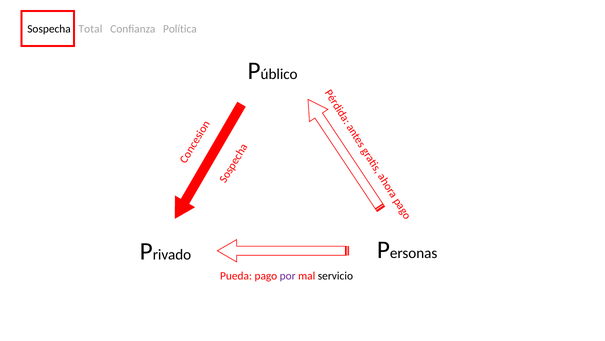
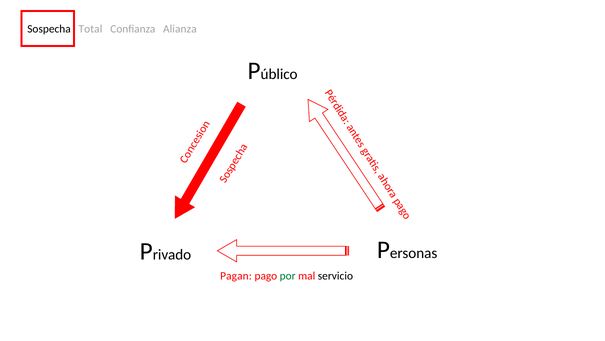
Política: Política -> Alianza (180, 29)
Pueda: Pueda -> Pagan (236, 275)
por colour: purple -> green (288, 275)
